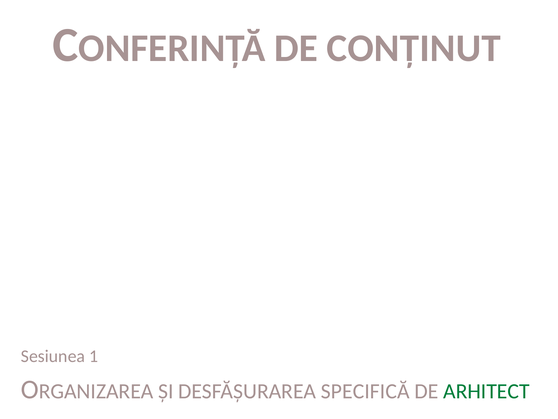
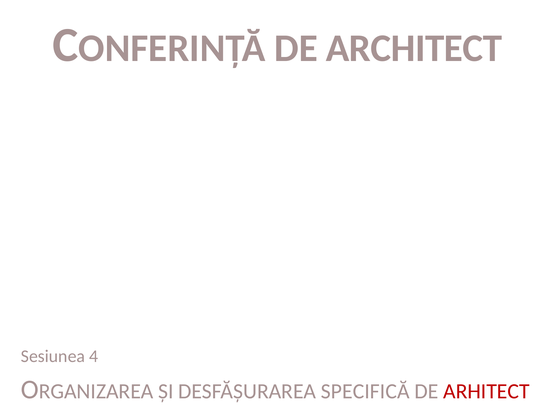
CONȚINUT: CONȚINUT -> ARCHITECT (414, 48)
1: 1 -> 4 (94, 356)
ARHITECT colour: green -> red (486, 391)
